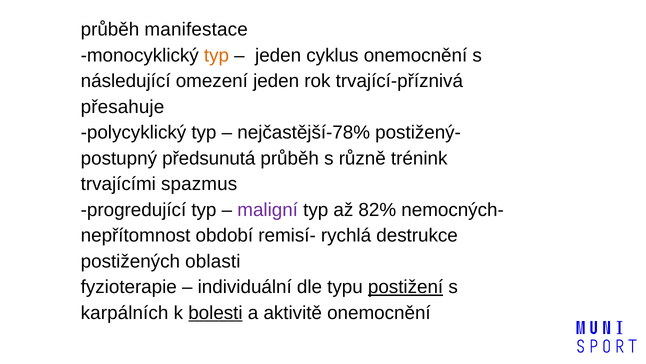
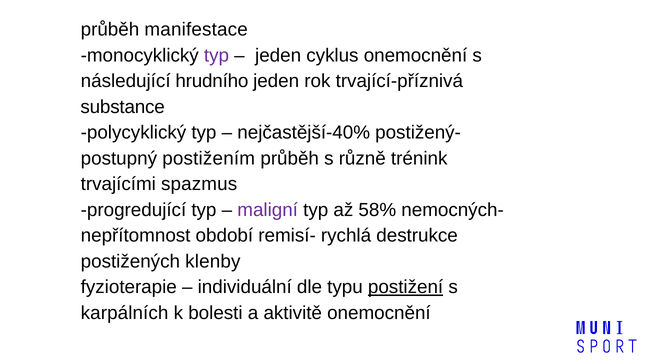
typ colour: orange -> purple (216, 55)
omezení: omezení -> hrudního (212, 81)
přesahuje: přesahuje -> substance (123, 107)
nejčastější-78%: nejčastější-78% -> nejčastější-40% (304, 132)
předsunutá: předsunutá -> postižením (209, 158)
82%: 82% -> 58% (377, 210)
oblasti: oblasti -> klenby (213, 261)
bolesti underline: present -> none (215, 312)
